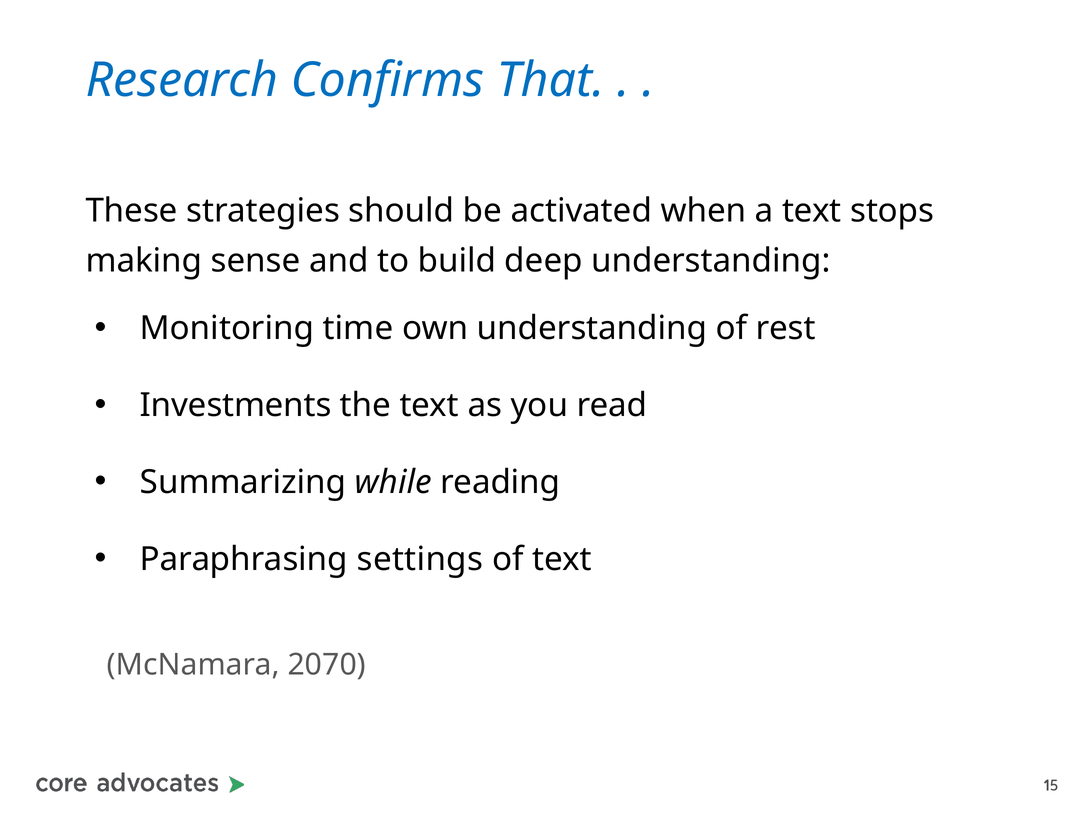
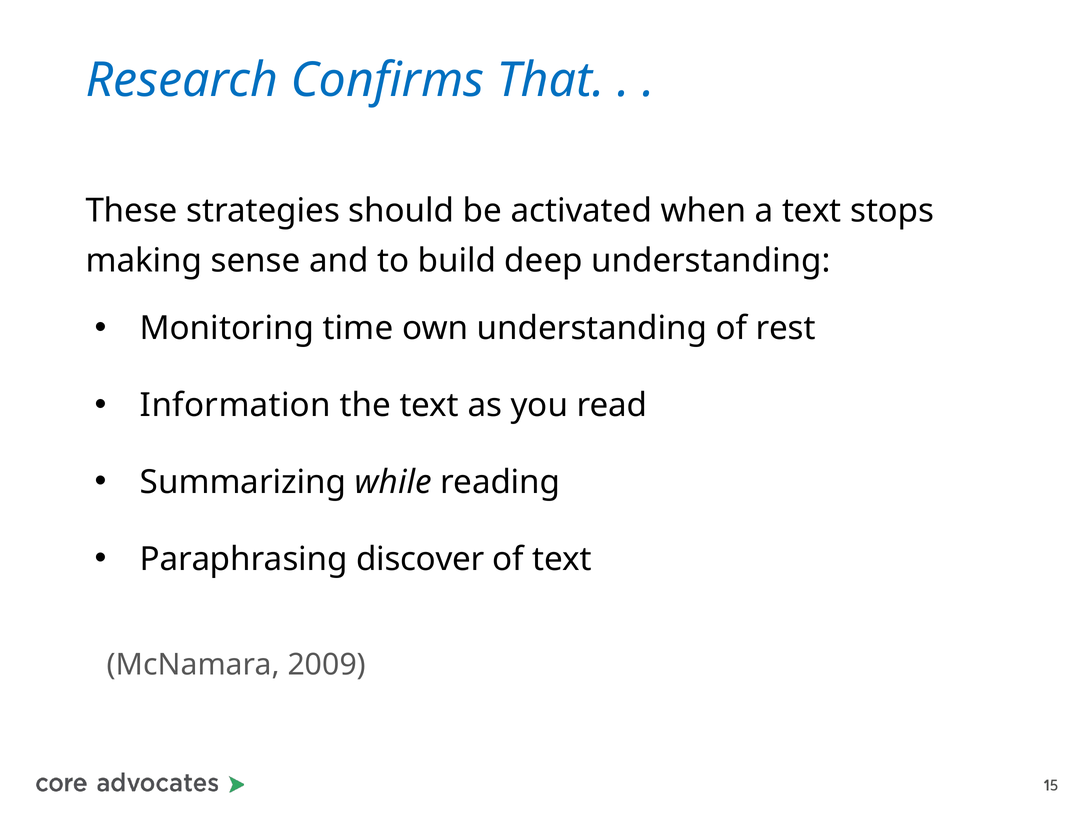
Investments: Investments -> Information (235, 406)
settings: settings -> discover (420, 559)
2070: 2070 -> 2009 (327, 665)
